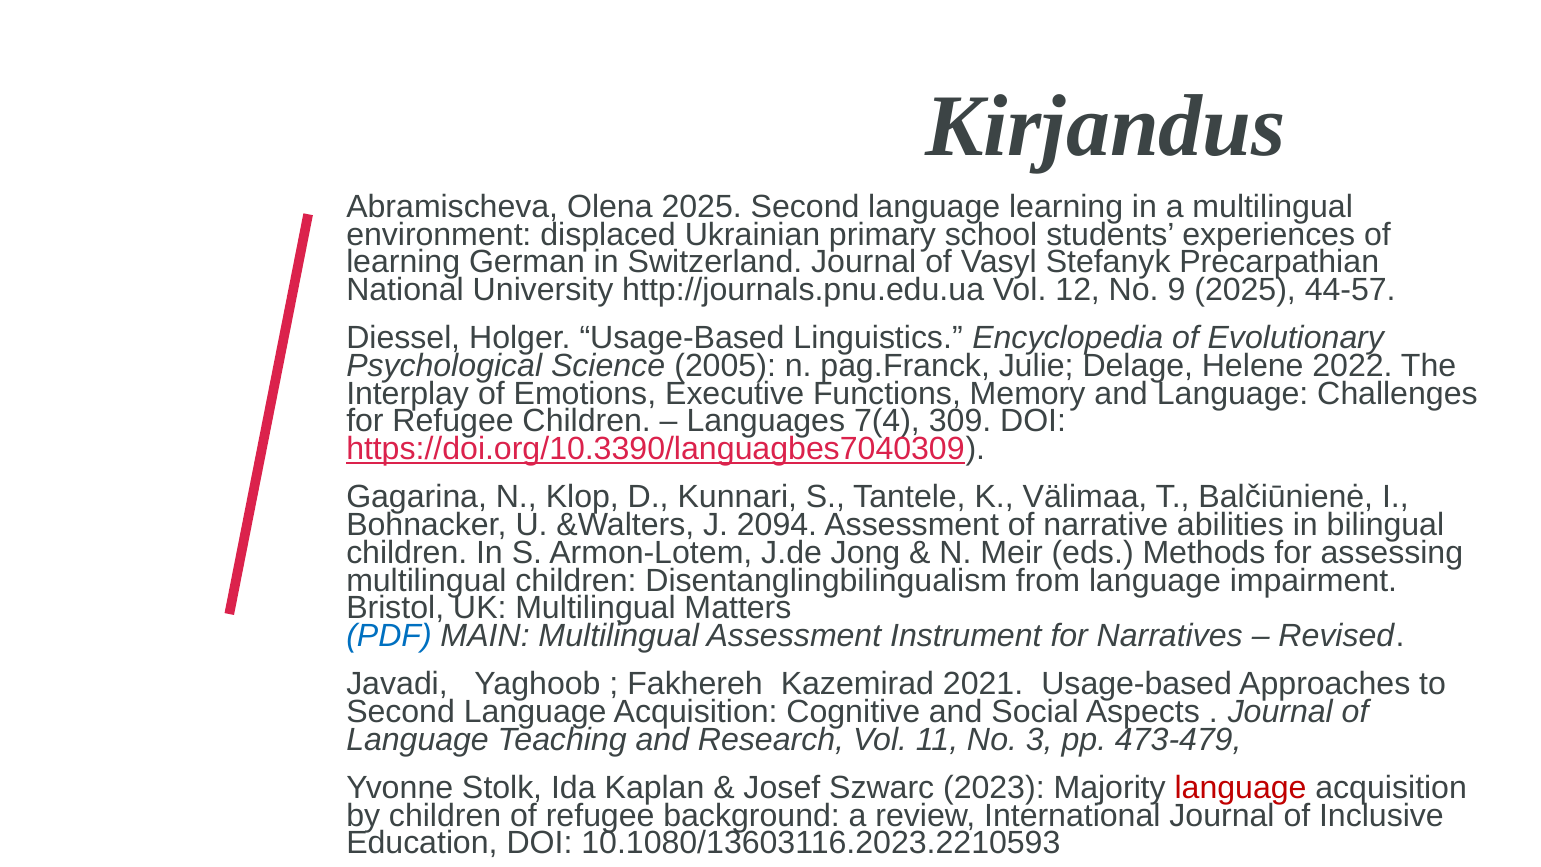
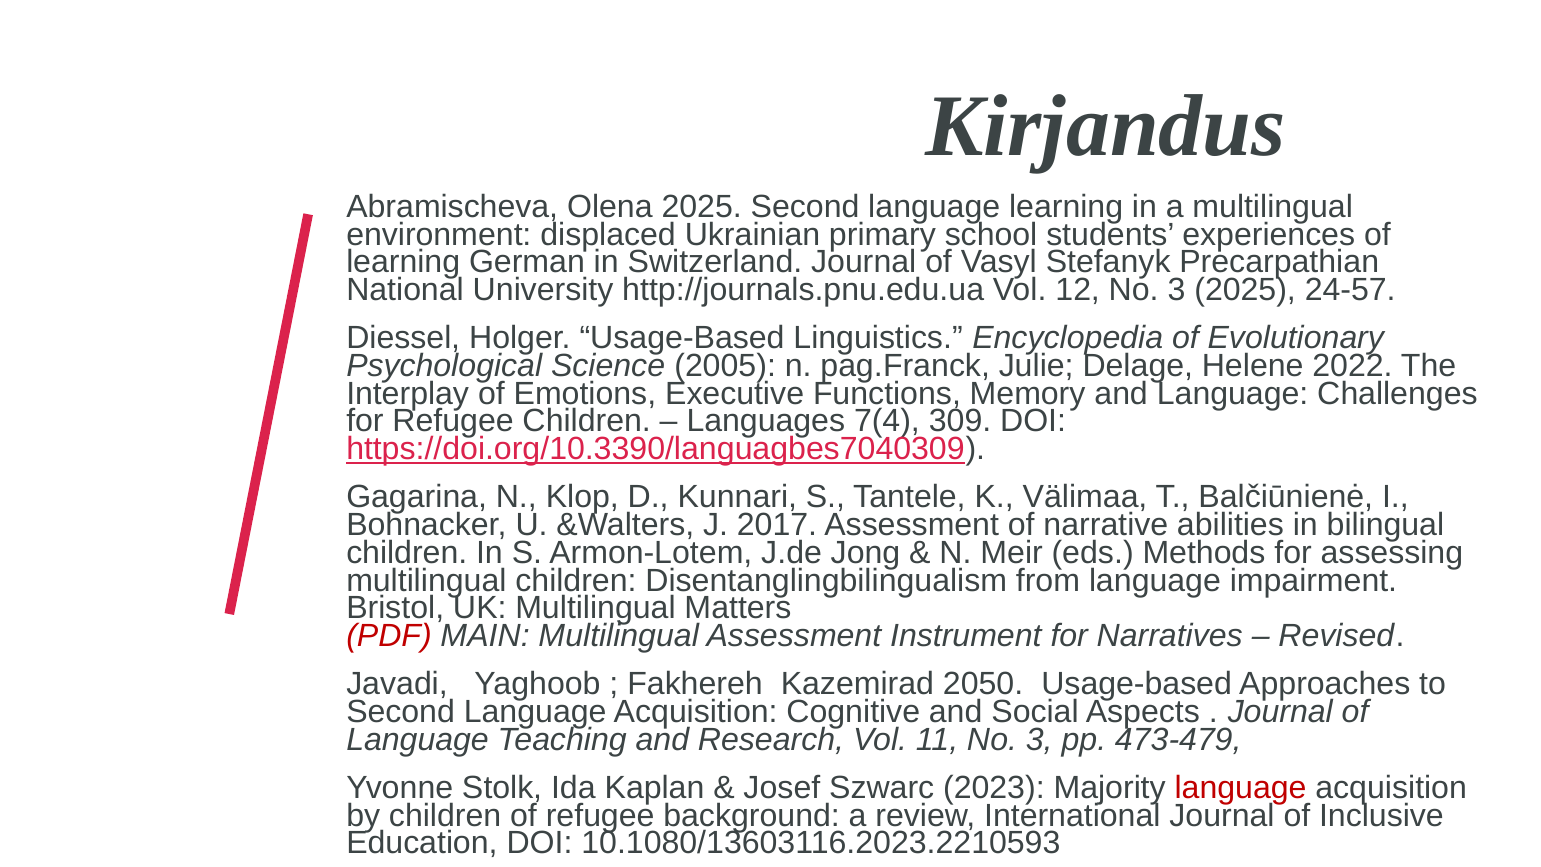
12 No 9: 9 -> 3 (1177, 290)
44-57: 44-57 -> 24-57 (1350, 290)
2094: 2094 -> 2017 (777, 525)
PDF colour: blue -> red (389, 636)
2021: 2021 -> 2050 (983, 684)
